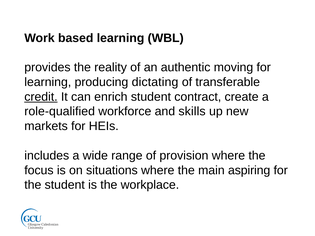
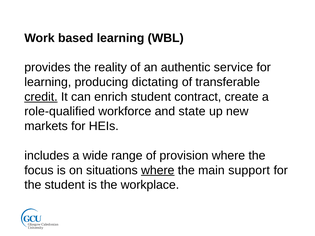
moving: moving -> service (233, 67)
skills: skills -> state (192, 112)
where underline: none -> present (158, 170)
aspiring: aspiring -> support (249, 170)
